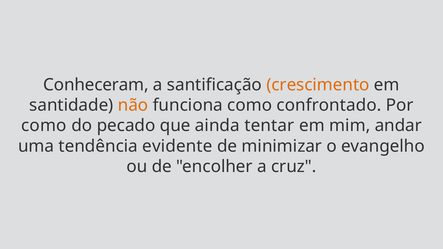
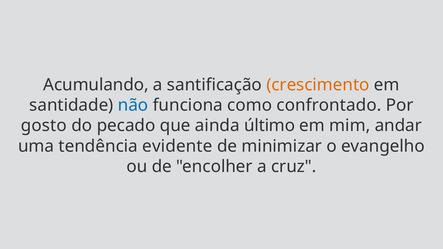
Conheceram: Conheceram -> Acumulando (96, 85)
não colour: orange -> blue (133, 105)
como: como -> gosto (44, 126)
tentar: tentar -> último (270, 126)
